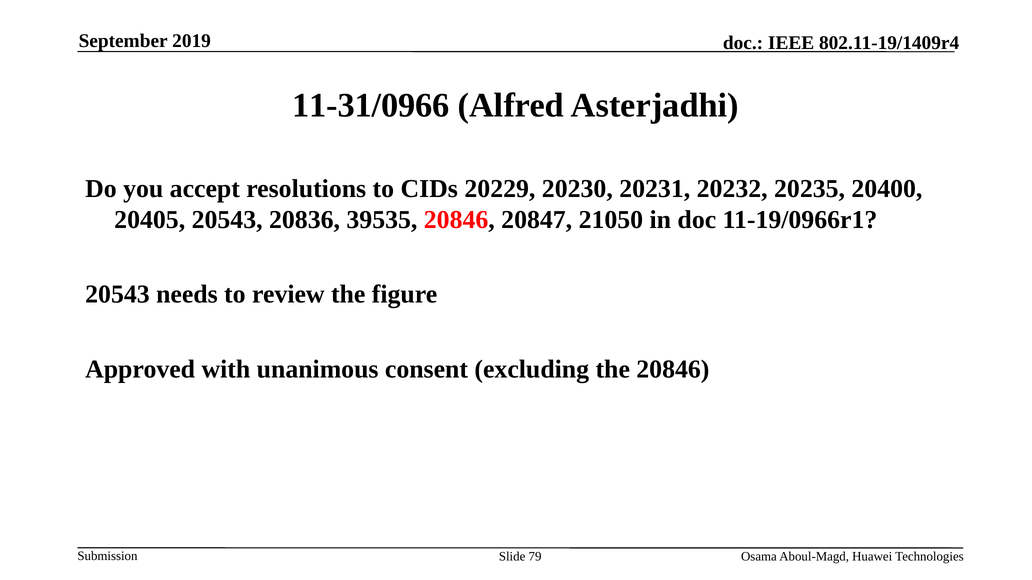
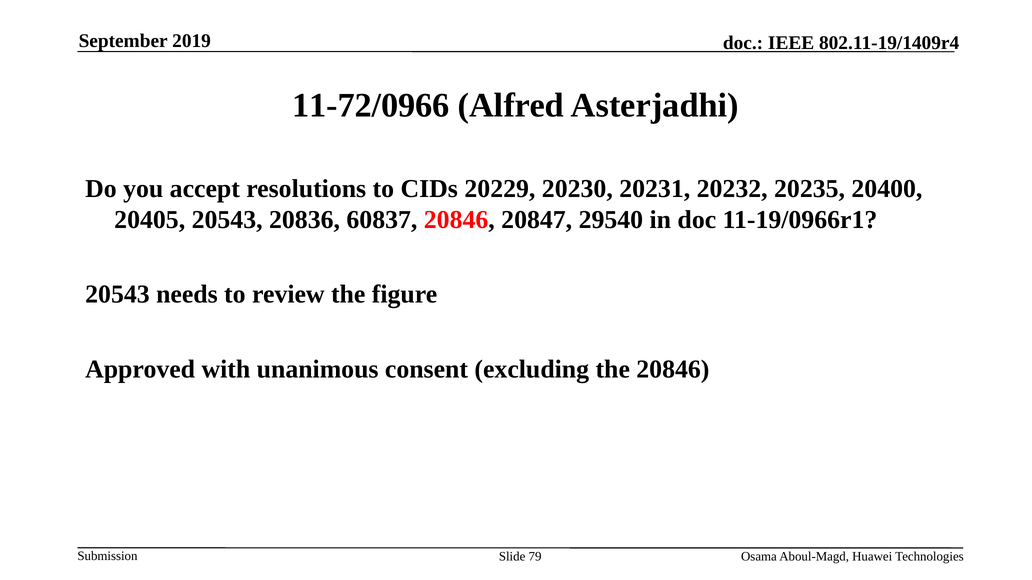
11-31/0966: 11-31/0966 -> 11-72/0966 (371, 106)
39535: 39535 -> 60837 (382, 220)
21050: 21050 -> 29540 (611, 220)
